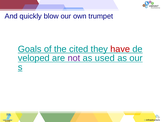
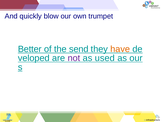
Goals: Goals -> Better (30, 49)
cited: cited -> send (79, 49)
have colour: red -> orange (120, 49)
